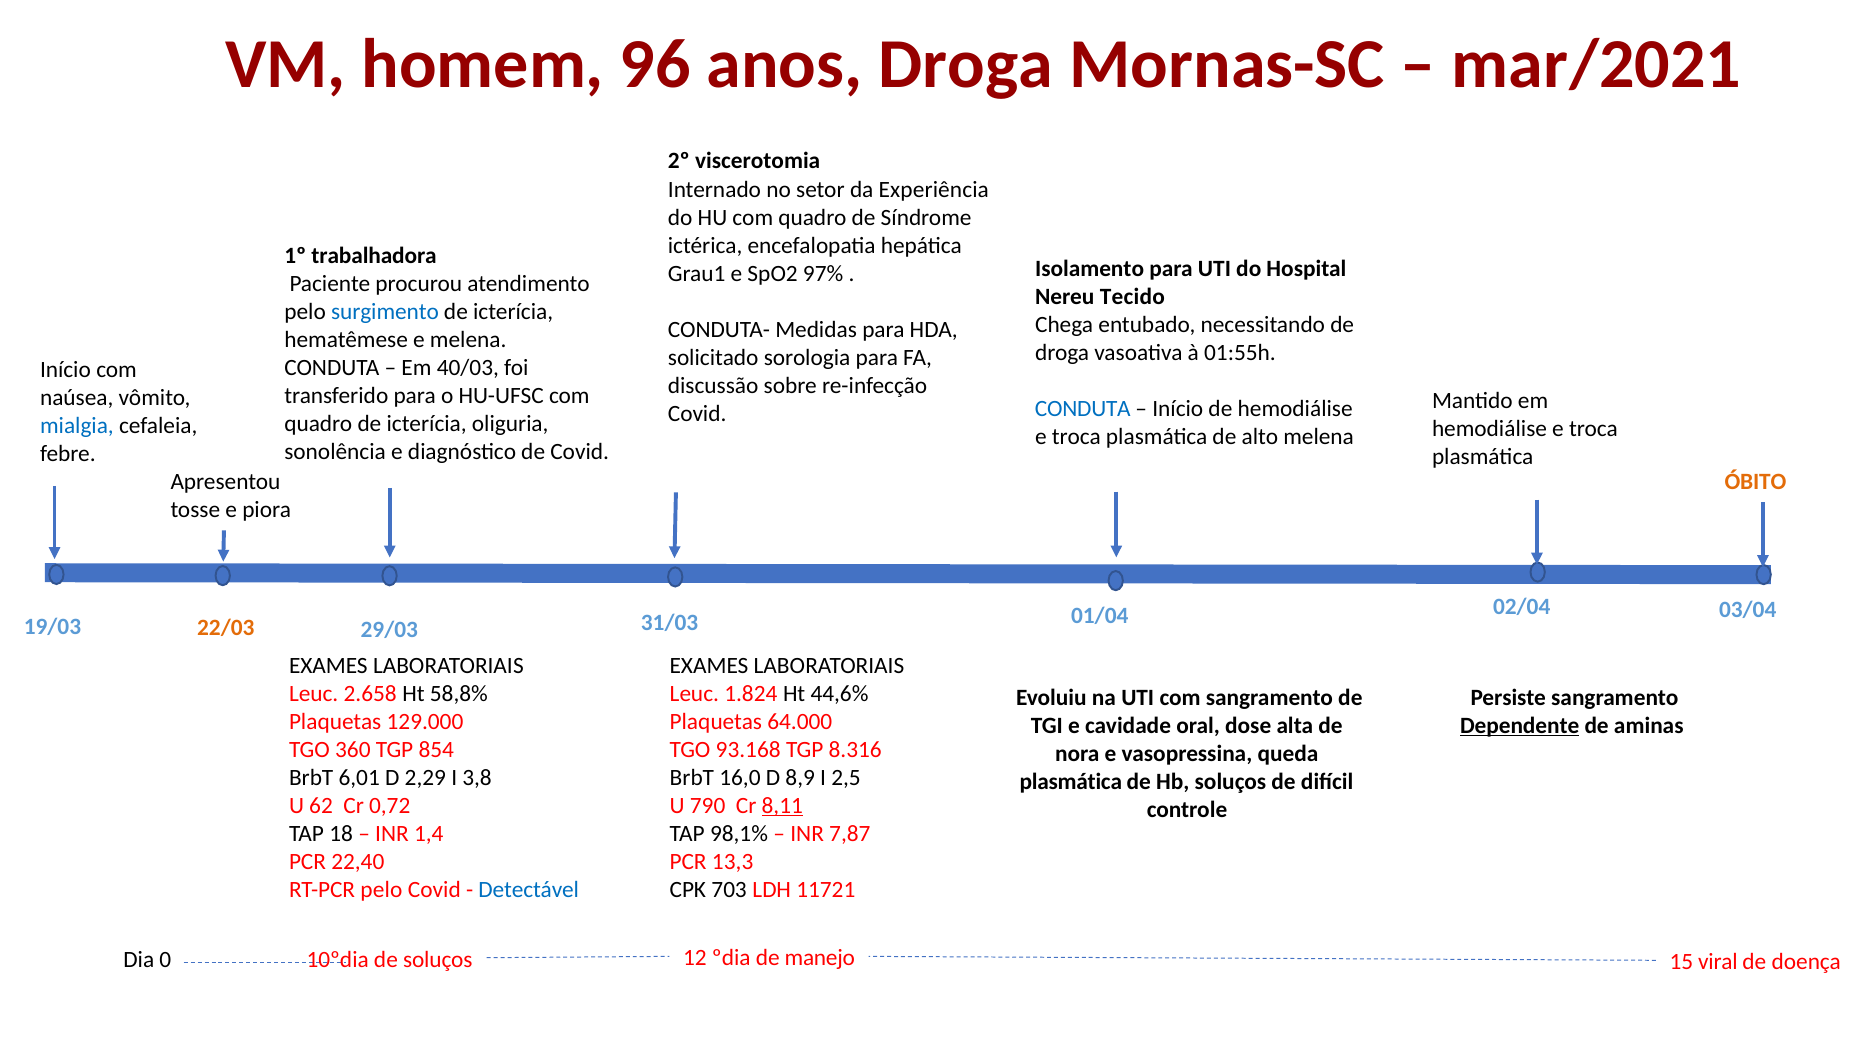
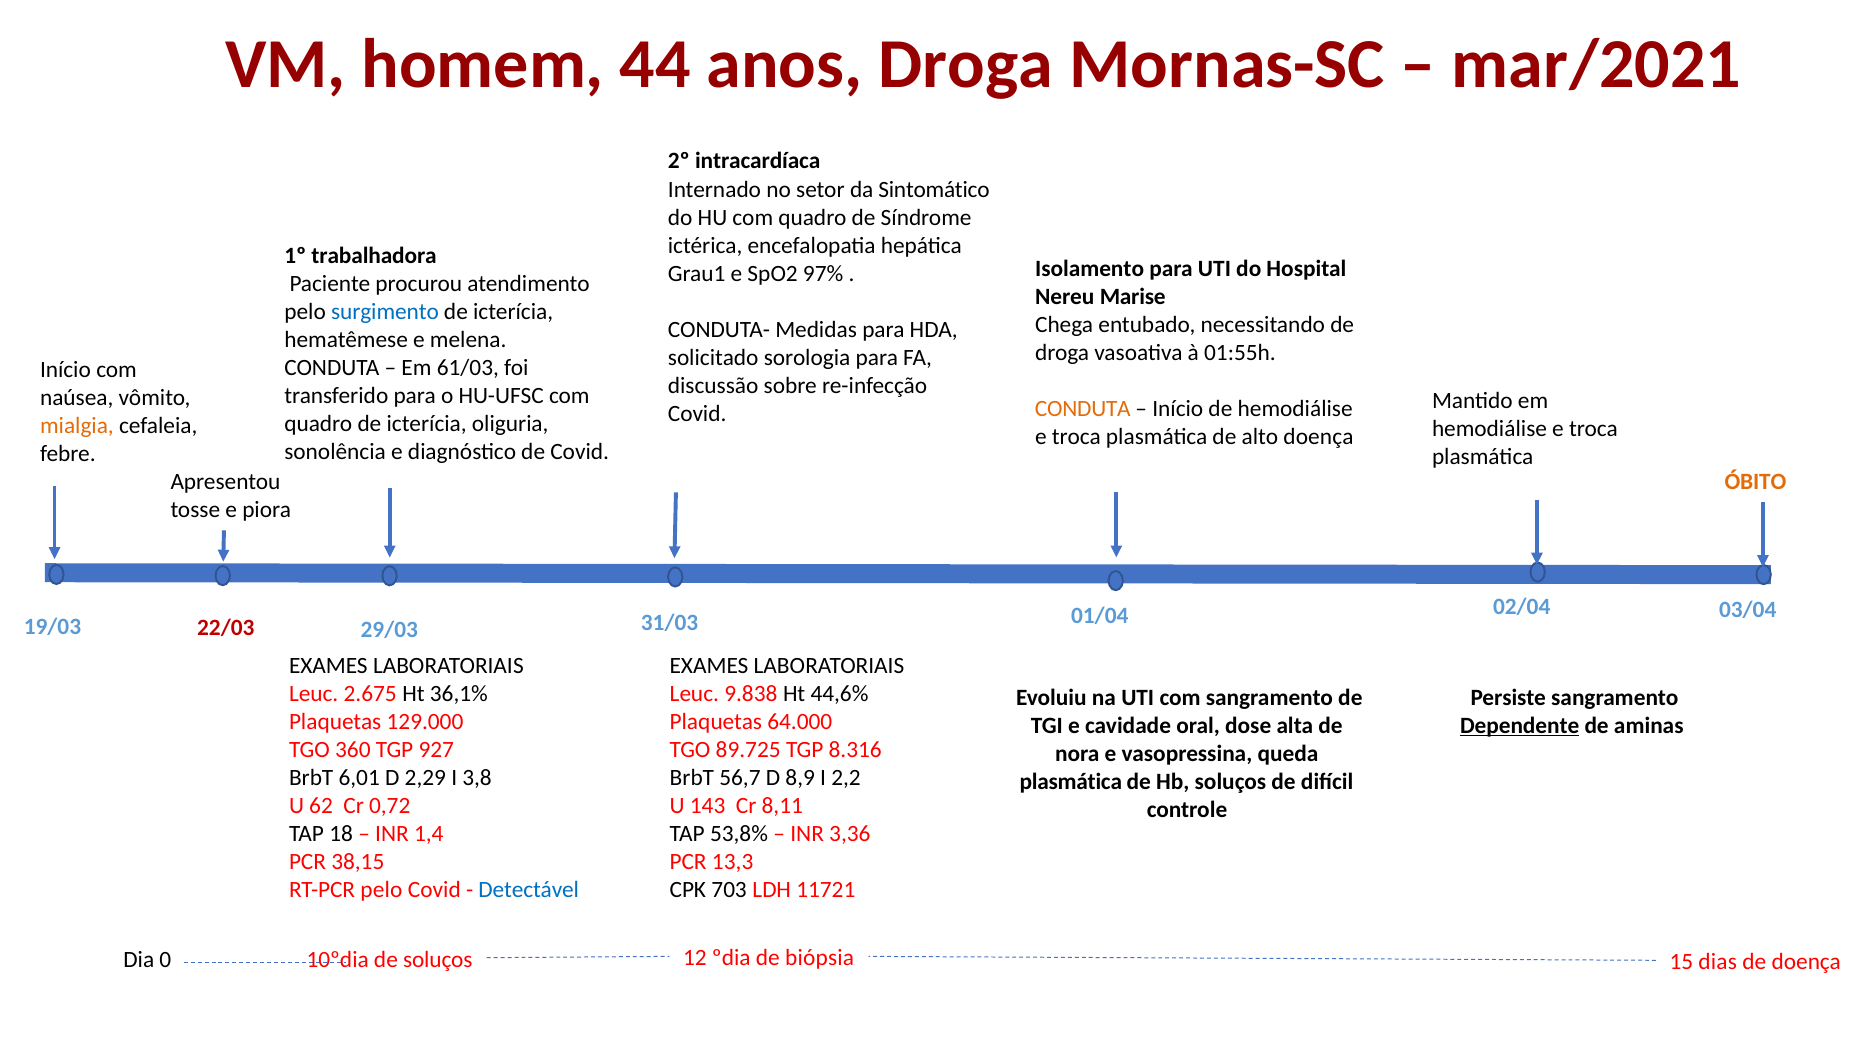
96: 96 -> 44 (655, 65)
viscerotomia: viscerotomia -> intracardíaca (758, 161)
Experiência: Experiência -> Sintomático (934, 189)
Tecido: Tecido -> Marise (1133, 297)
40/03: 40/03 -> 61/03 (468, 368)
CONDUTA colour: blue -> orange (1083, 409)
mialgia colour: blue -> orange (77, 426)
alto melena: melena -> doença (1318, 437)
22/03 colour: orange -> red (226, 628)
1.824: 1.824 -> 9.838 (751, 694)
2.658: 2.658 -> 2.675 (370, 694)
58,8%: 58,8% -> 36,1% (459, 694)
93.168: 93.168 -> 89.725 (748, 750)
854: 854 -> 927 (436, 750)
16,0: 16,0 -> 56,7 (740, 778)
2,5: 2,5 -> 2,2 (846, 778)
790: 790 -> 143 (708, 806)
8,11 underline: present -> none (782, 806)
98,1%: 98,1% -> 53,8% (739, 834)
7,87: 7,87 -> 3,36 (850, 834)
22,40: 22,40 -> 38,15 (358, 862)
manejo: manejo -> biópsia (820, 958)
viral: viral -> dias (1718, 962)
